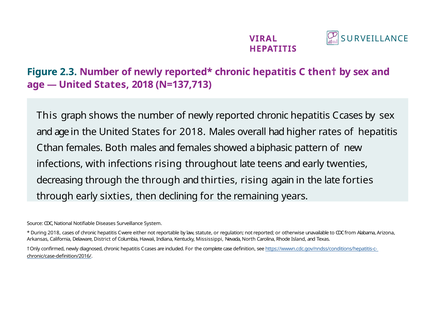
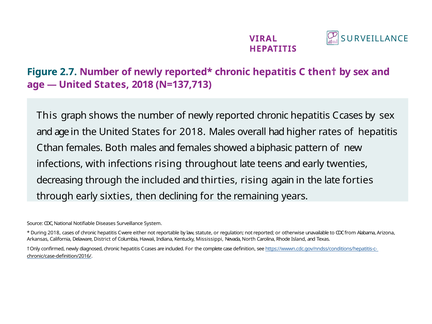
2.3: 2.3 -> 2.7 (68, 72)
the through: through -> included (161, 180)
